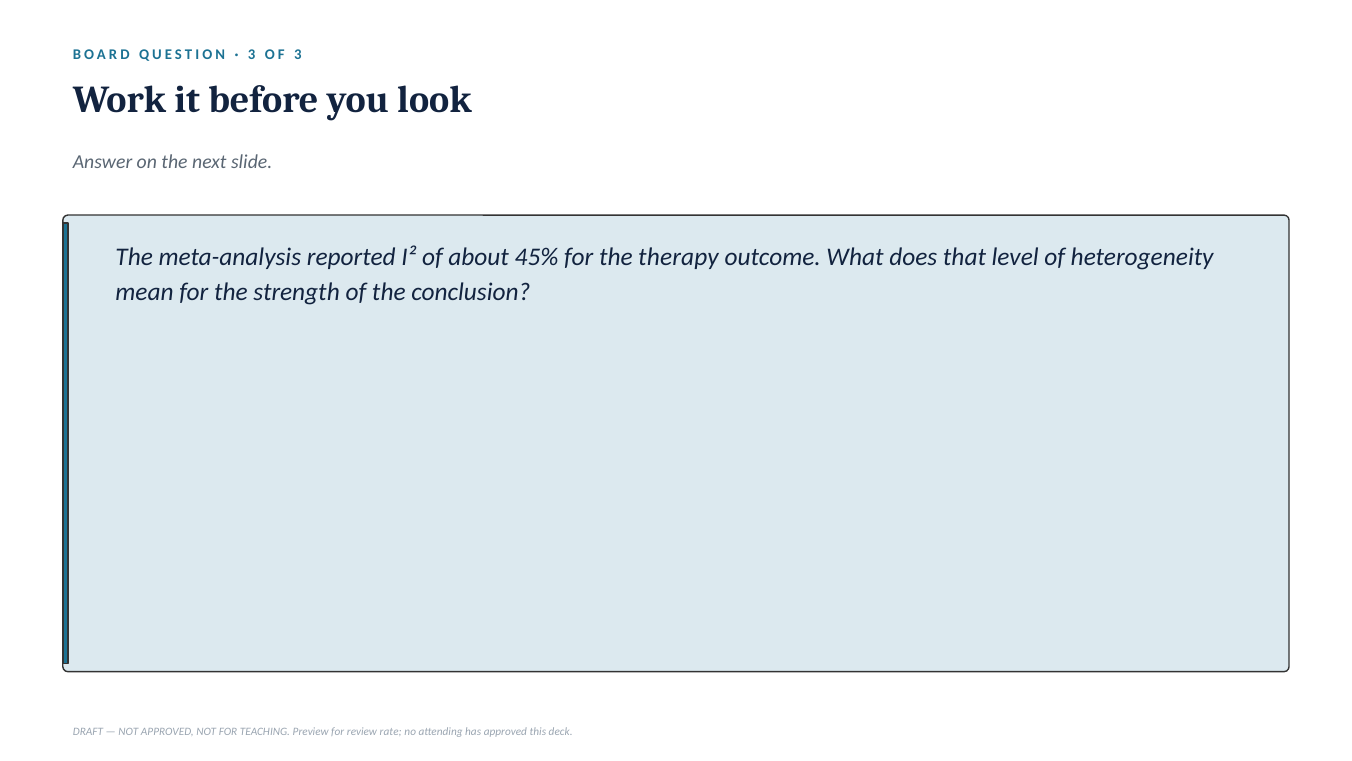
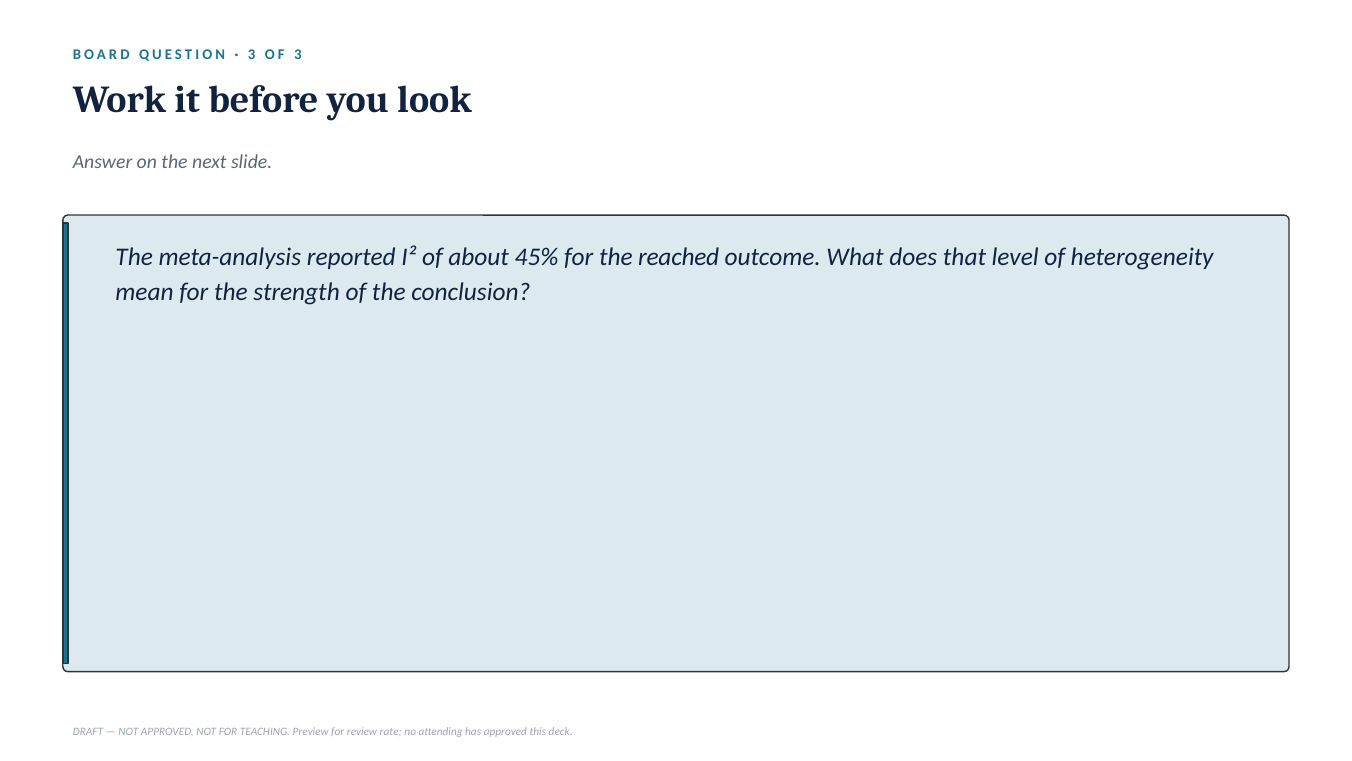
therapy: therapy -> reached (679, 257)
